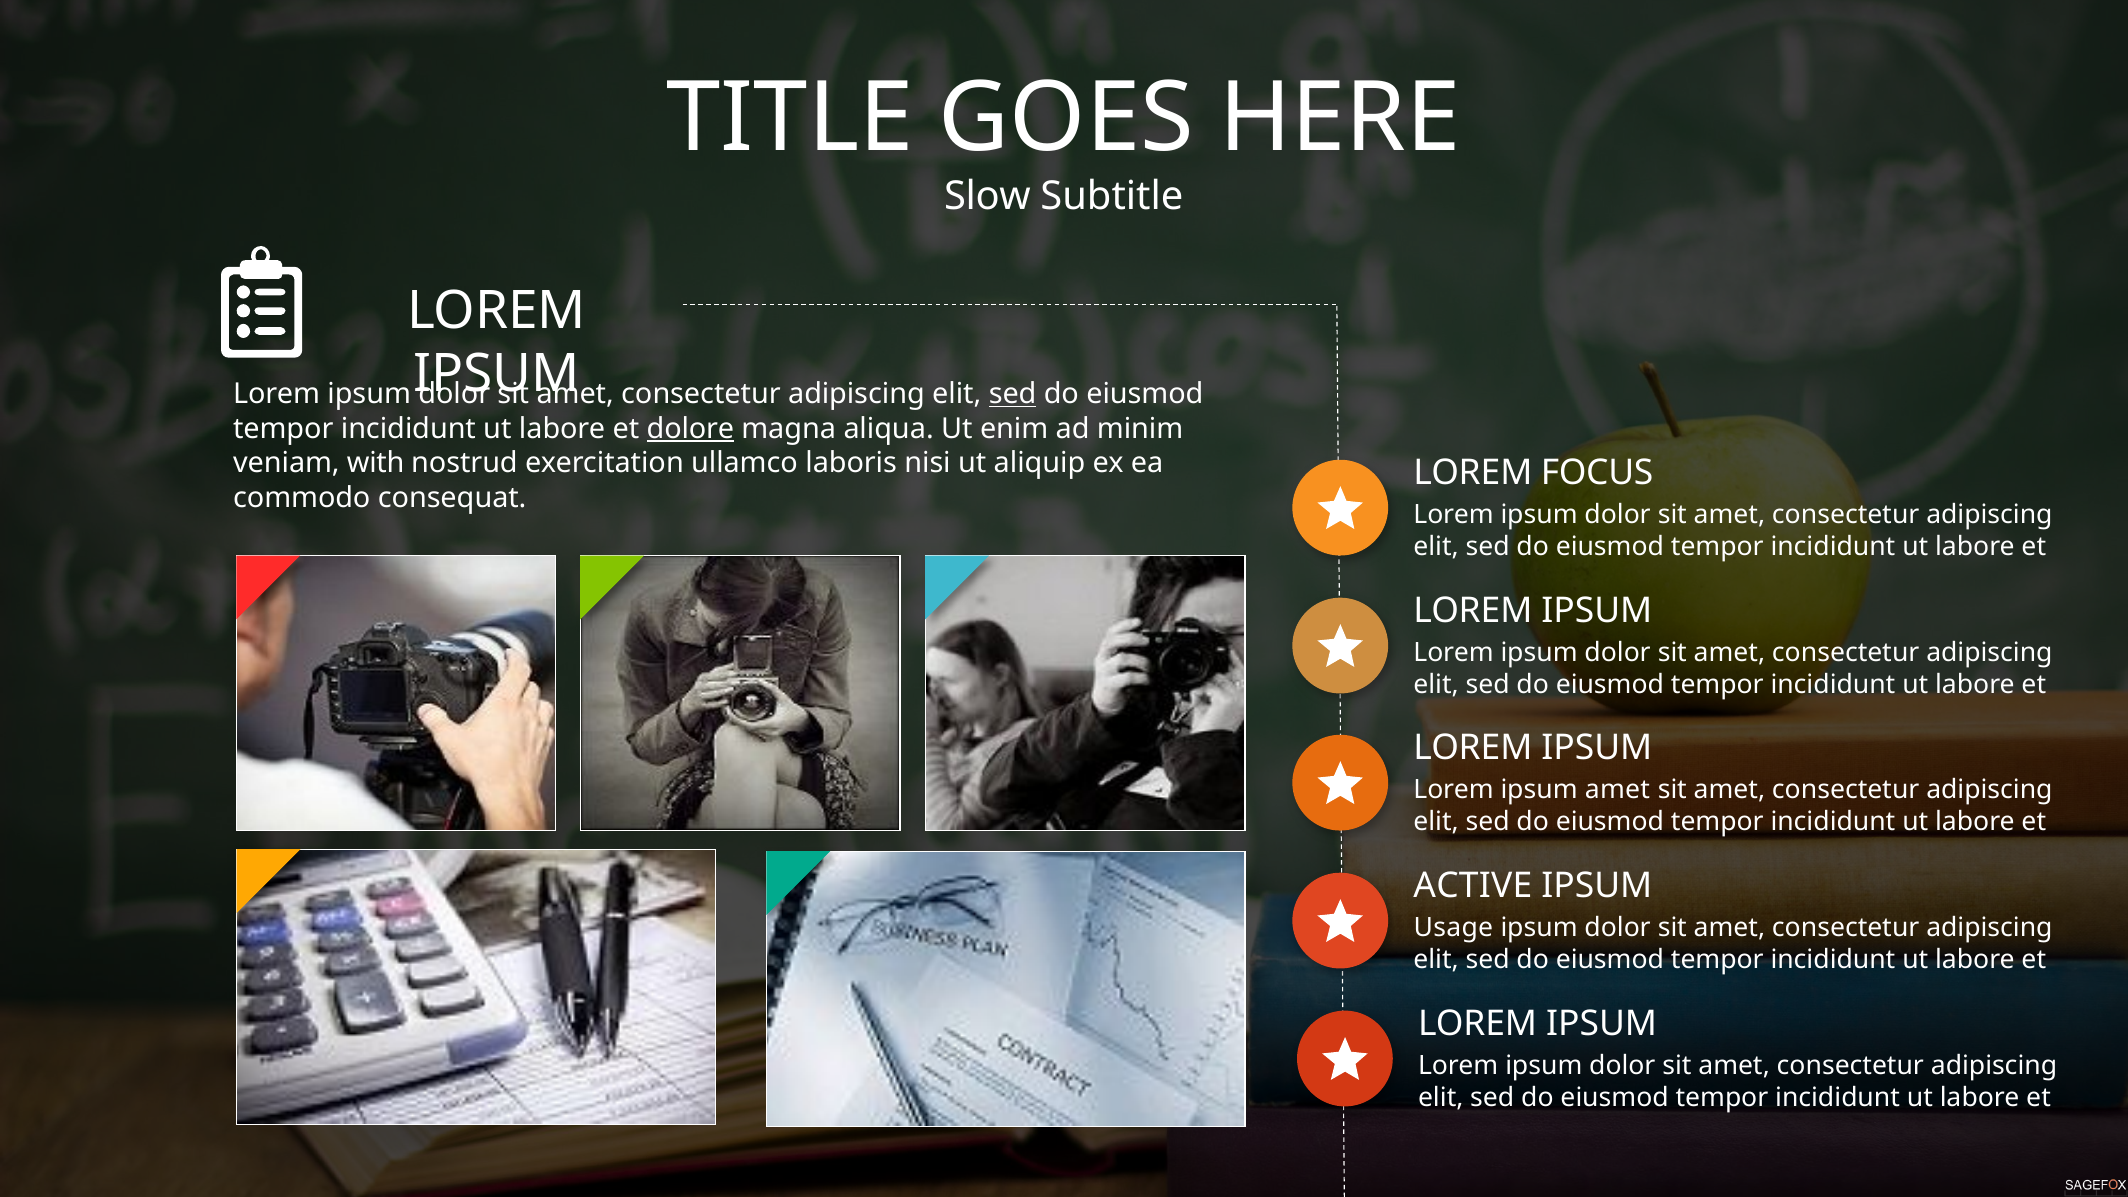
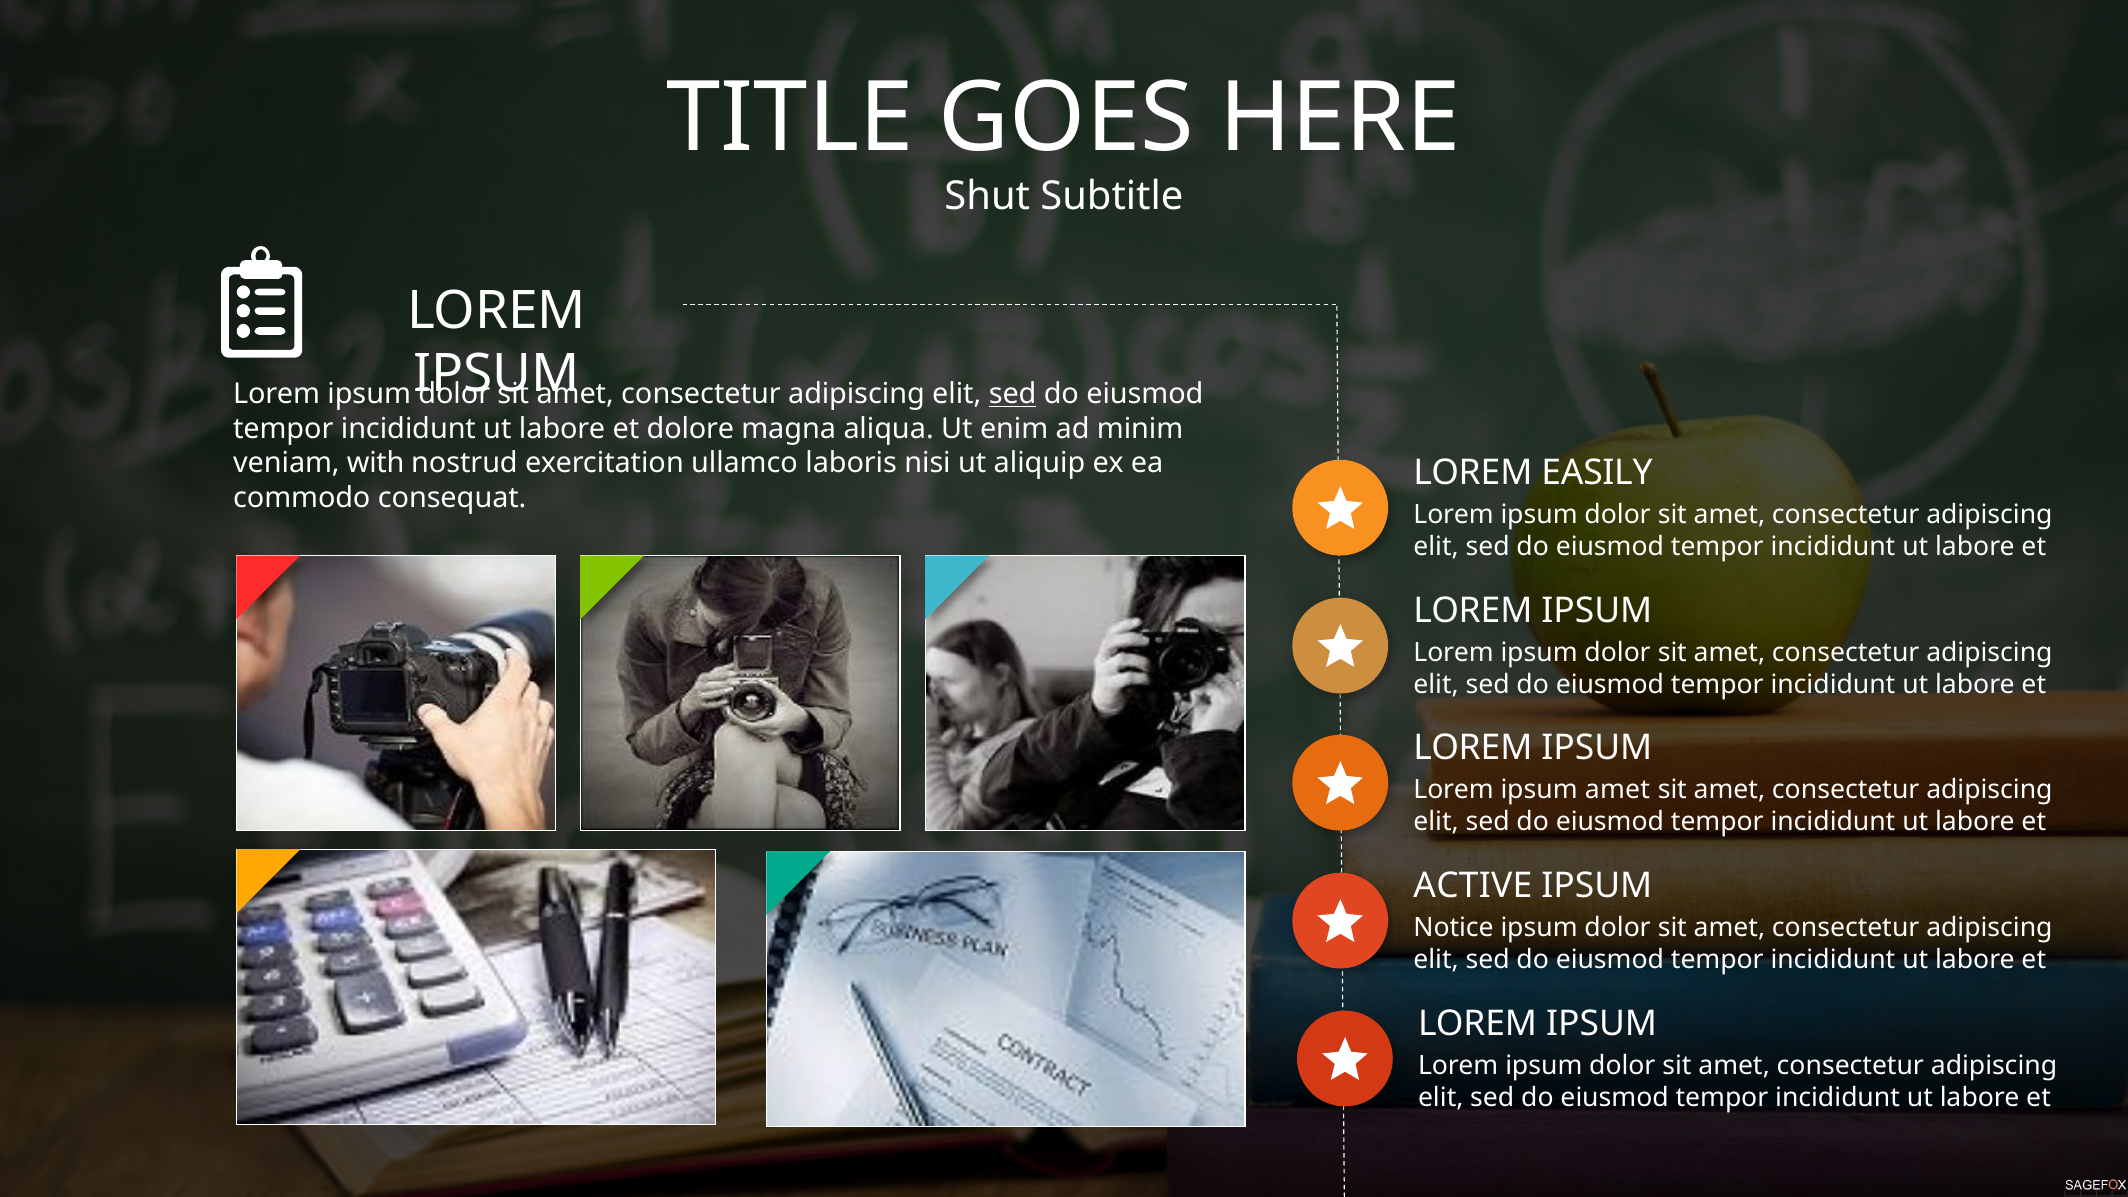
Slow: Slow -> Shut (987, 197)
dolore underline: present -> none (690, 429)
FOCUS: FOCUS -> EASILY (1597, 473)
Usage: Usage -> Notice (1454, 928)
